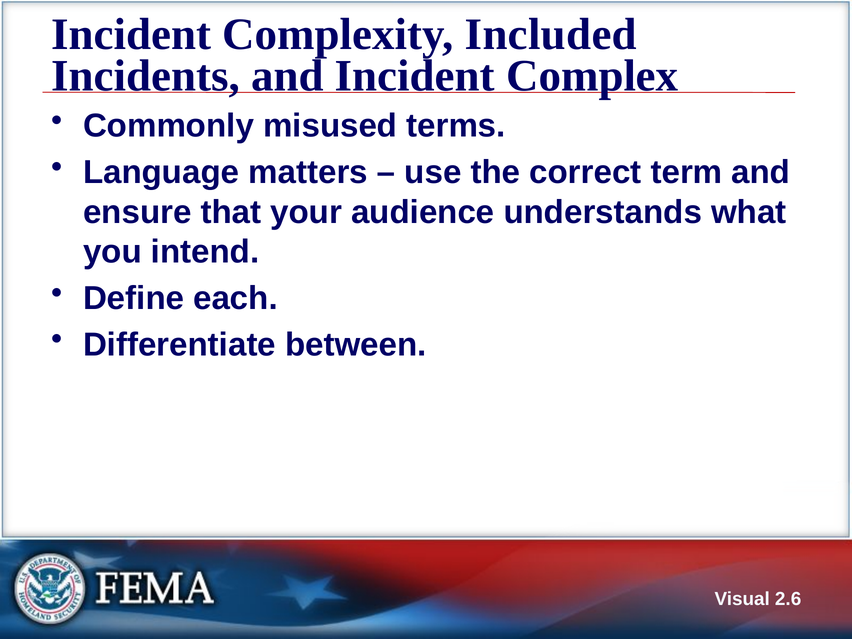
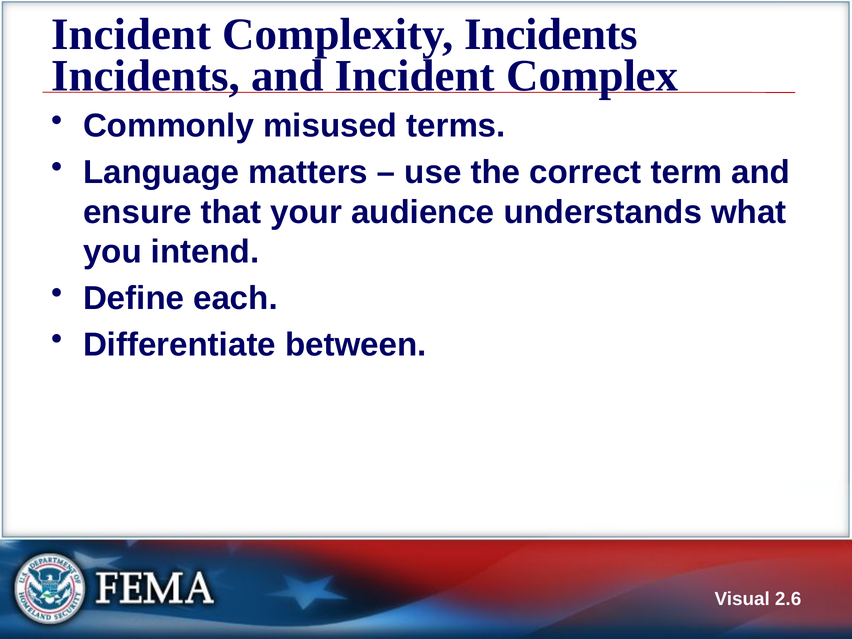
Complexity Included: Included -> Incidents (551, 34)
